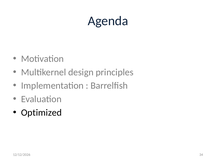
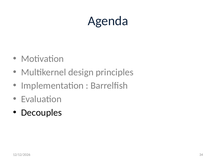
Optimized: Optimized -> Decouples (41, 113)
